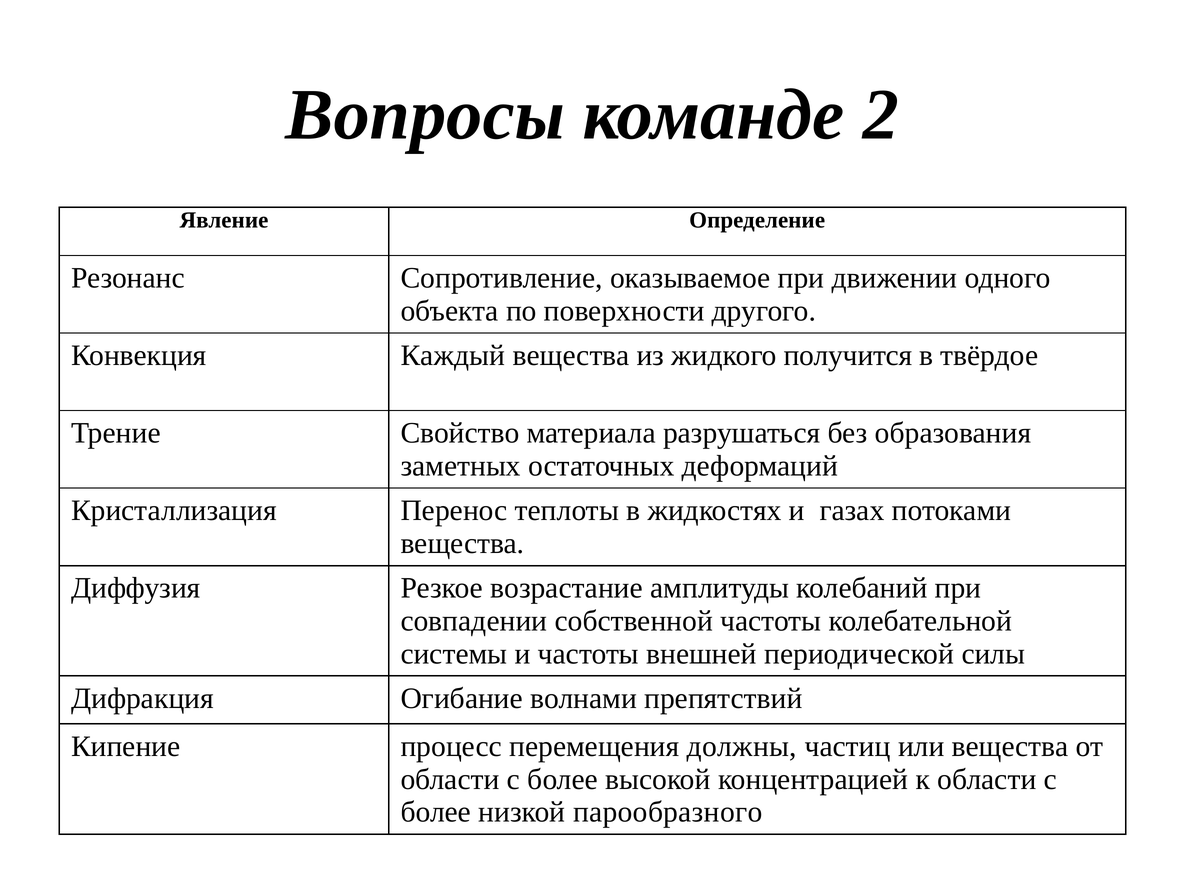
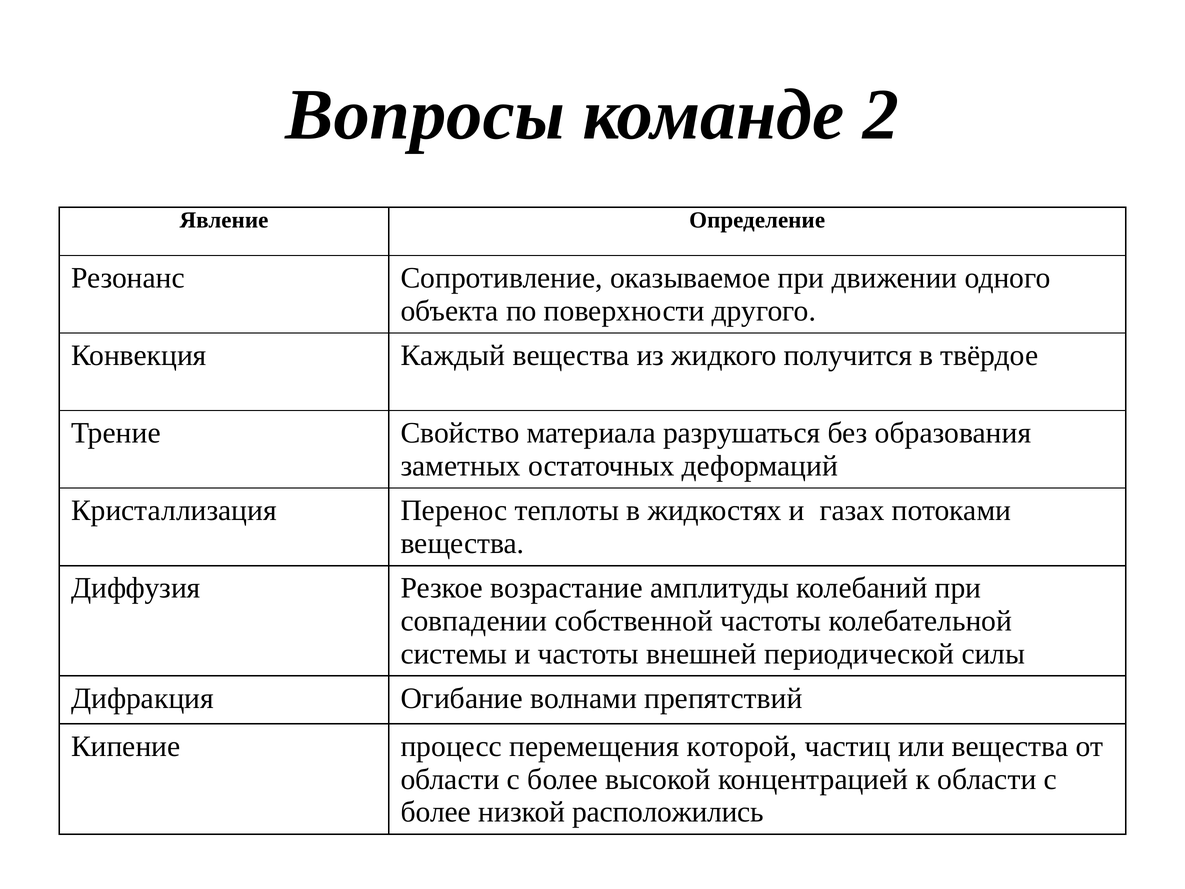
должны: должны -> которой (742, 746)
парообразного: парообразного -> расположились (668, 812)
